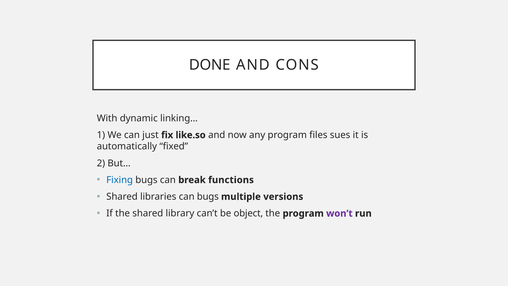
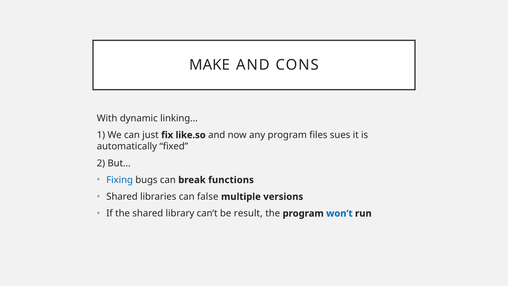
DONE: DONE -> MAKE (210, 65)
can bugs: bugs -> false (208, 197)
object: object -> result (248, 213)
won’t colour: purple -> blue (339, 213)
